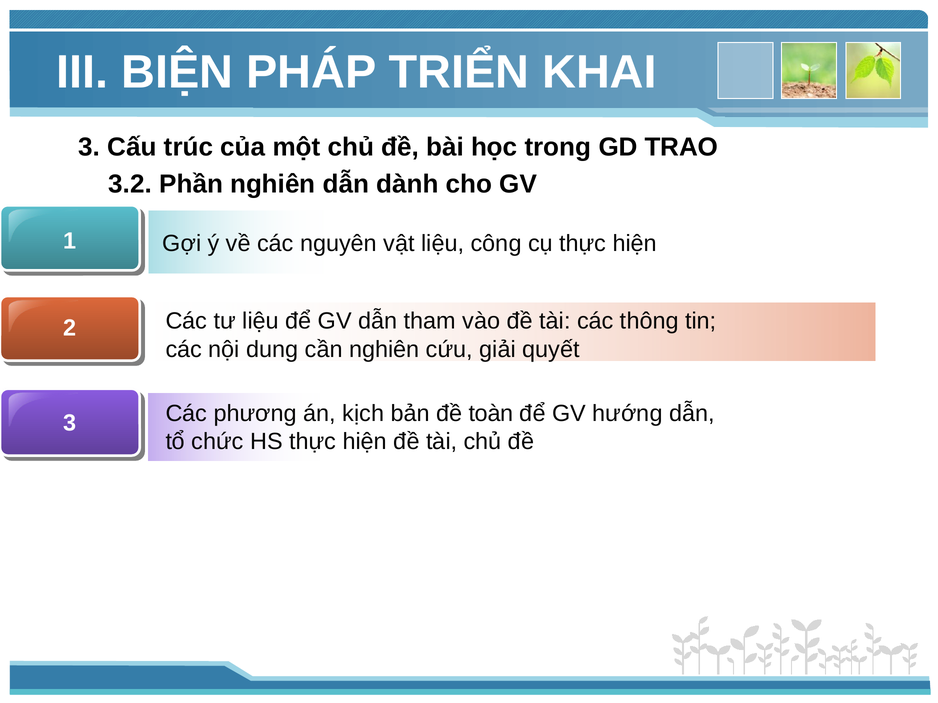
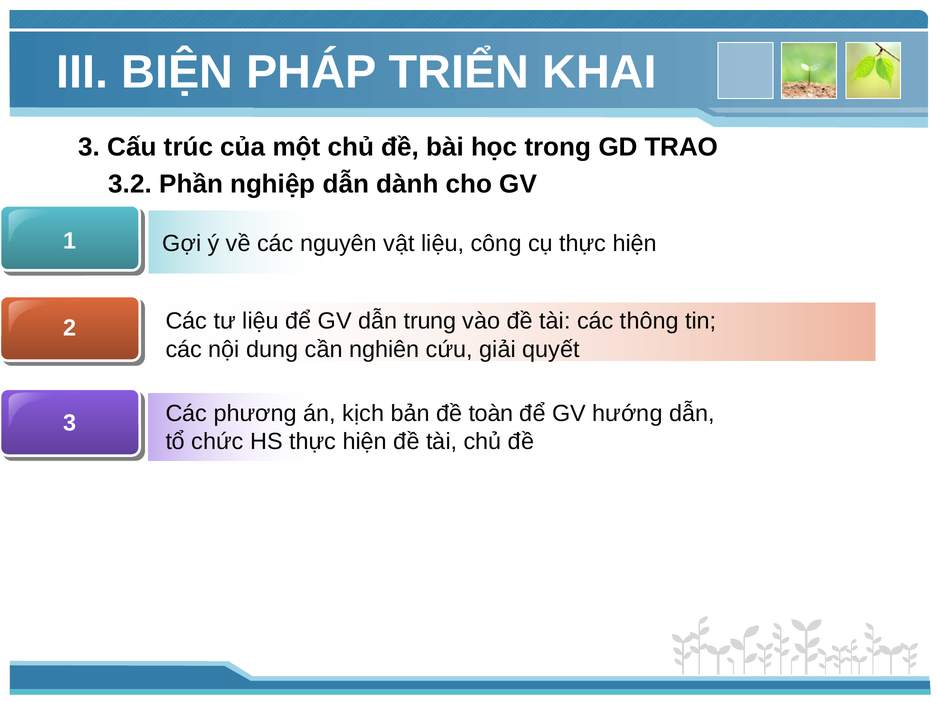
Phần nghiên: nghiên -> nghiệp (273, 184)
tham: tham -> trung (430, 321)
